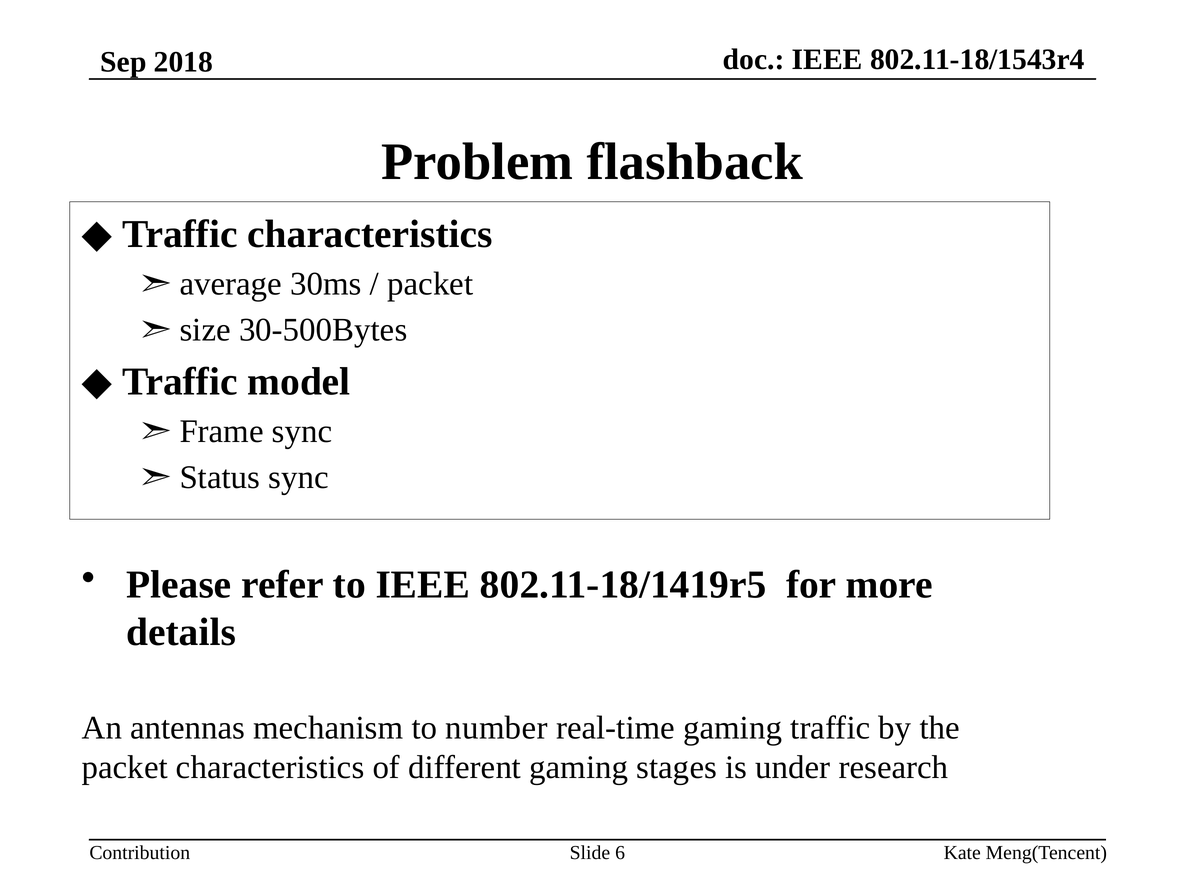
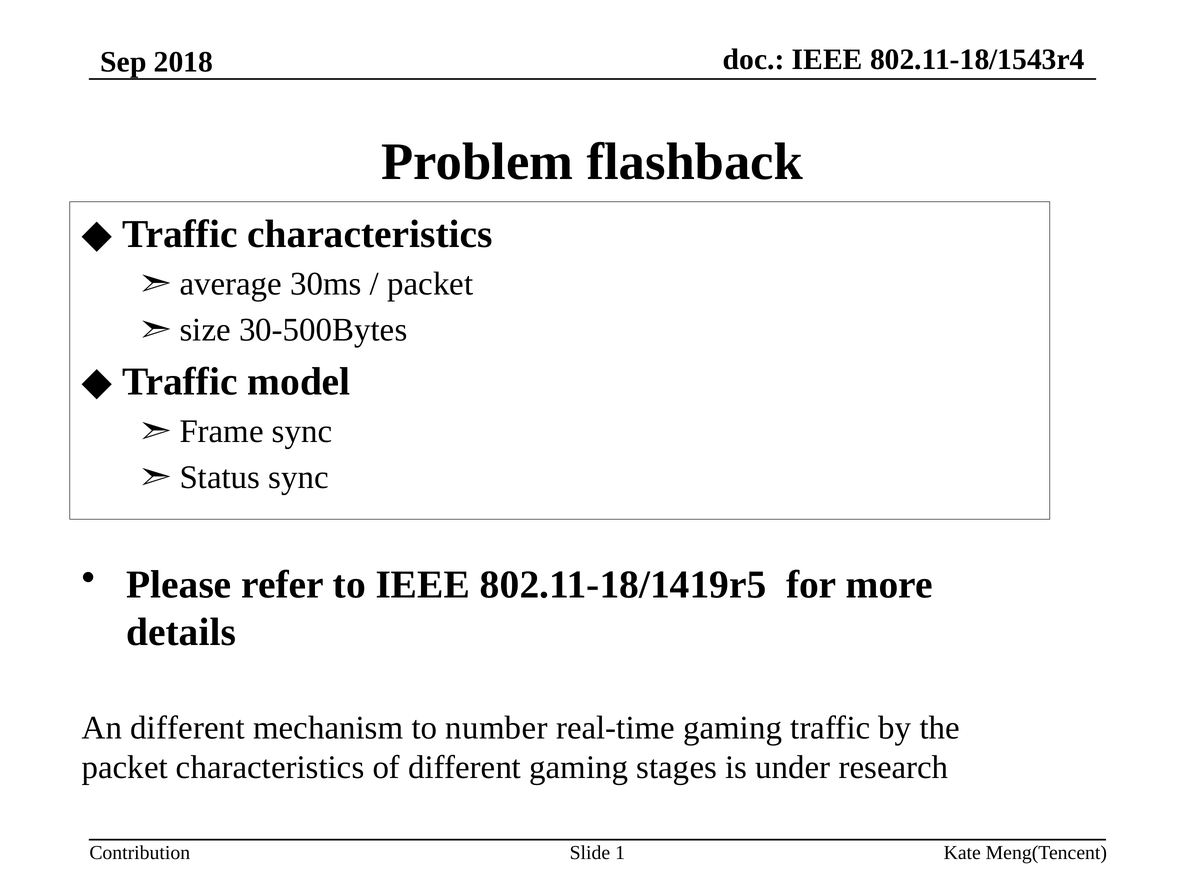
An antennas: antennas -> different (188, 727)
6: 6 -> 1 (620, 852)
